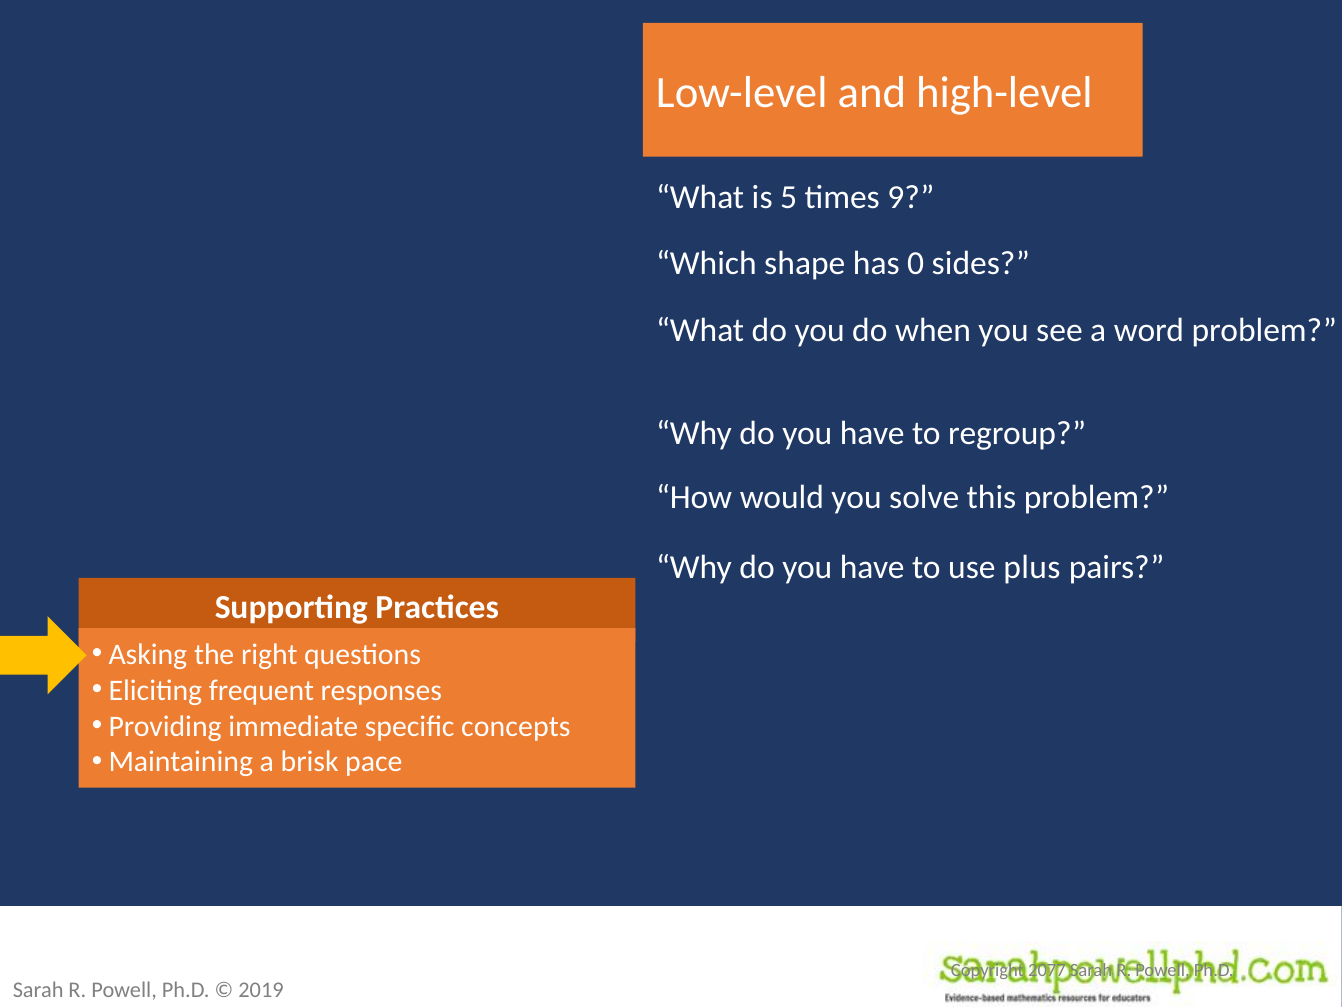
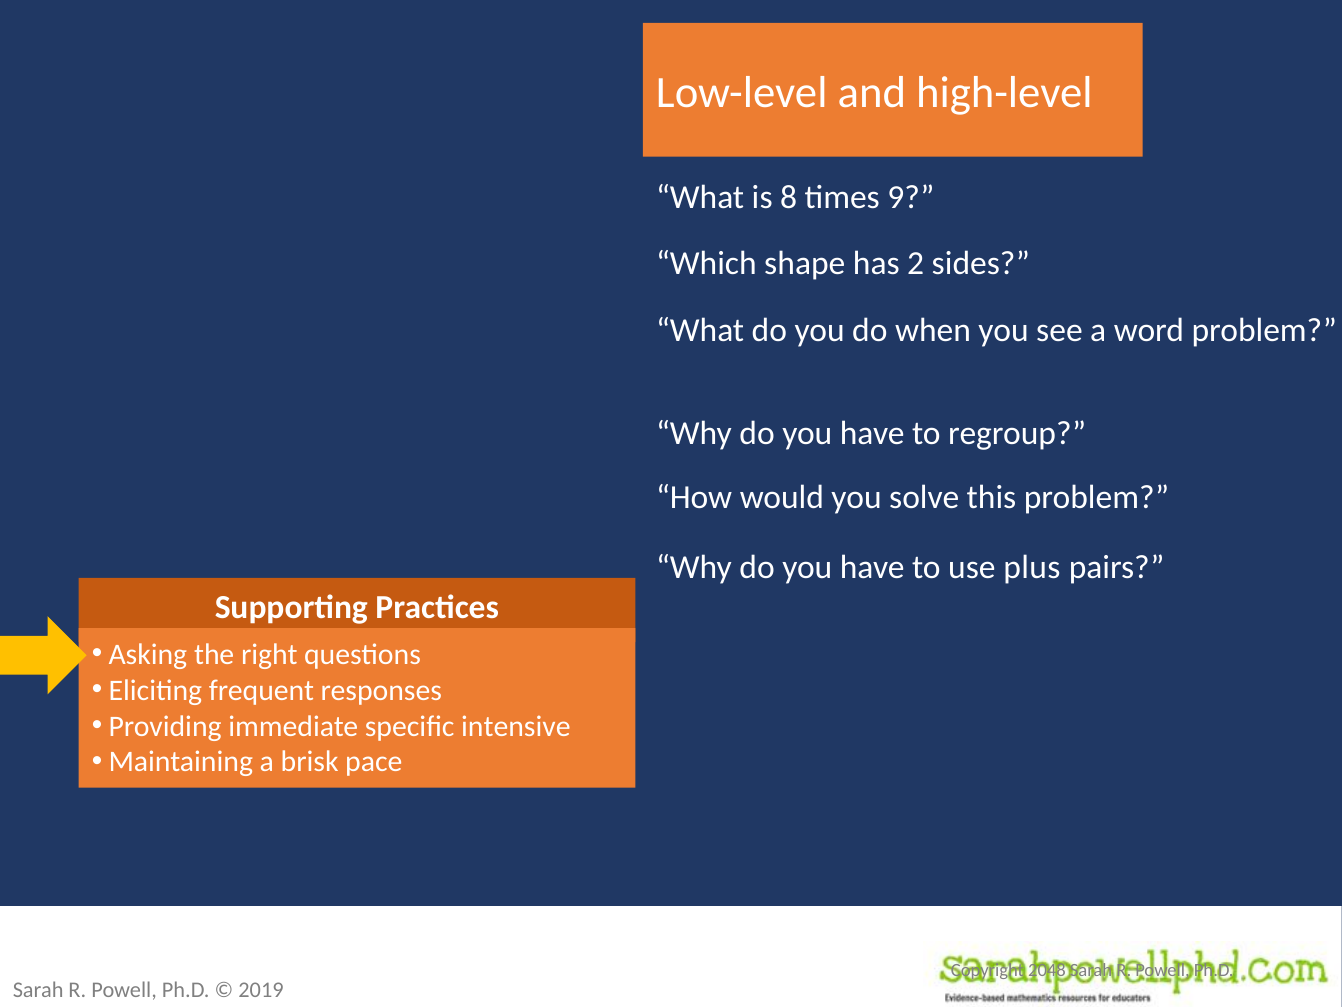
5: 5 -> 8 (789, 197)
0: 0 -> 2 (916, 264)
concepts: concepts -> intensive (516, 726)
2077: 2077 -> 2048 (1047, 969)
